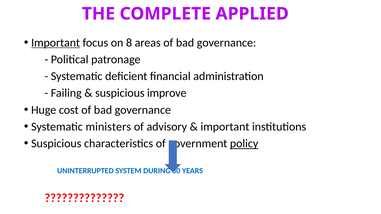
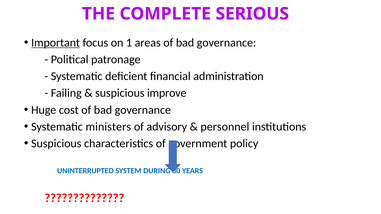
APPLIED: APPLIED -> SERIOUS (252, 14)
8: 8 -> 1 (129, 43)
important: important -> personnel (225, 127)
policy underline: present -> none (244, 144)
